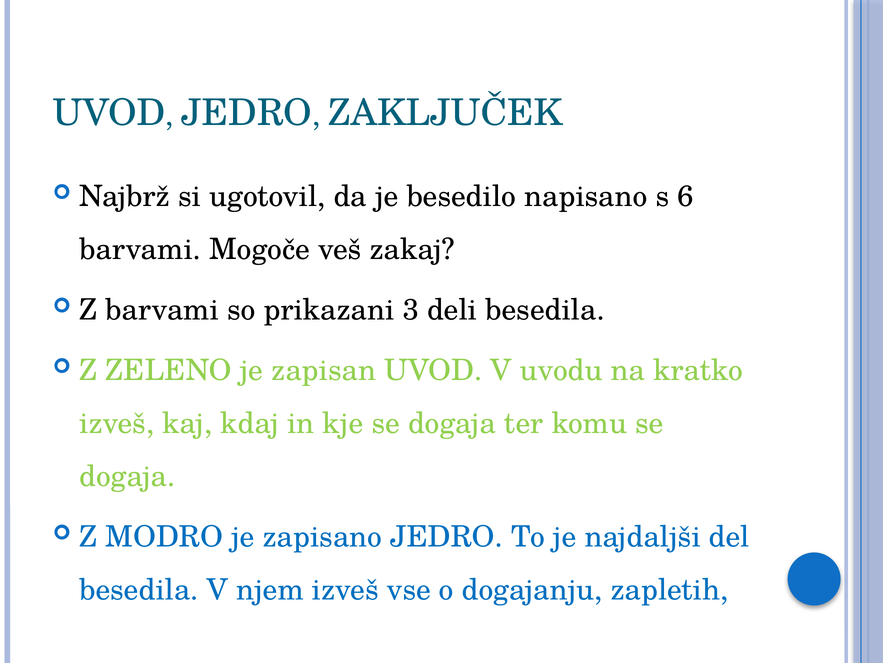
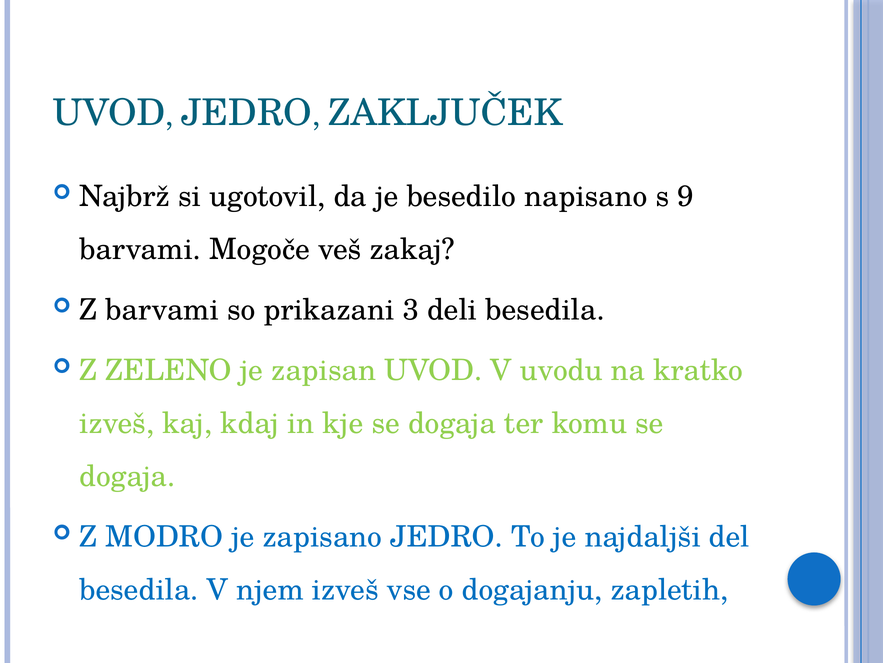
6: 6 -> 9 (686, 196)
